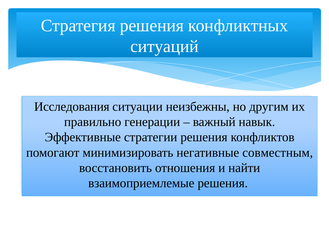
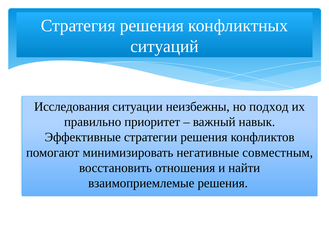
другим: другим -> подход (269, 106)
генерации: генерации -> приоритет (152, 122)
